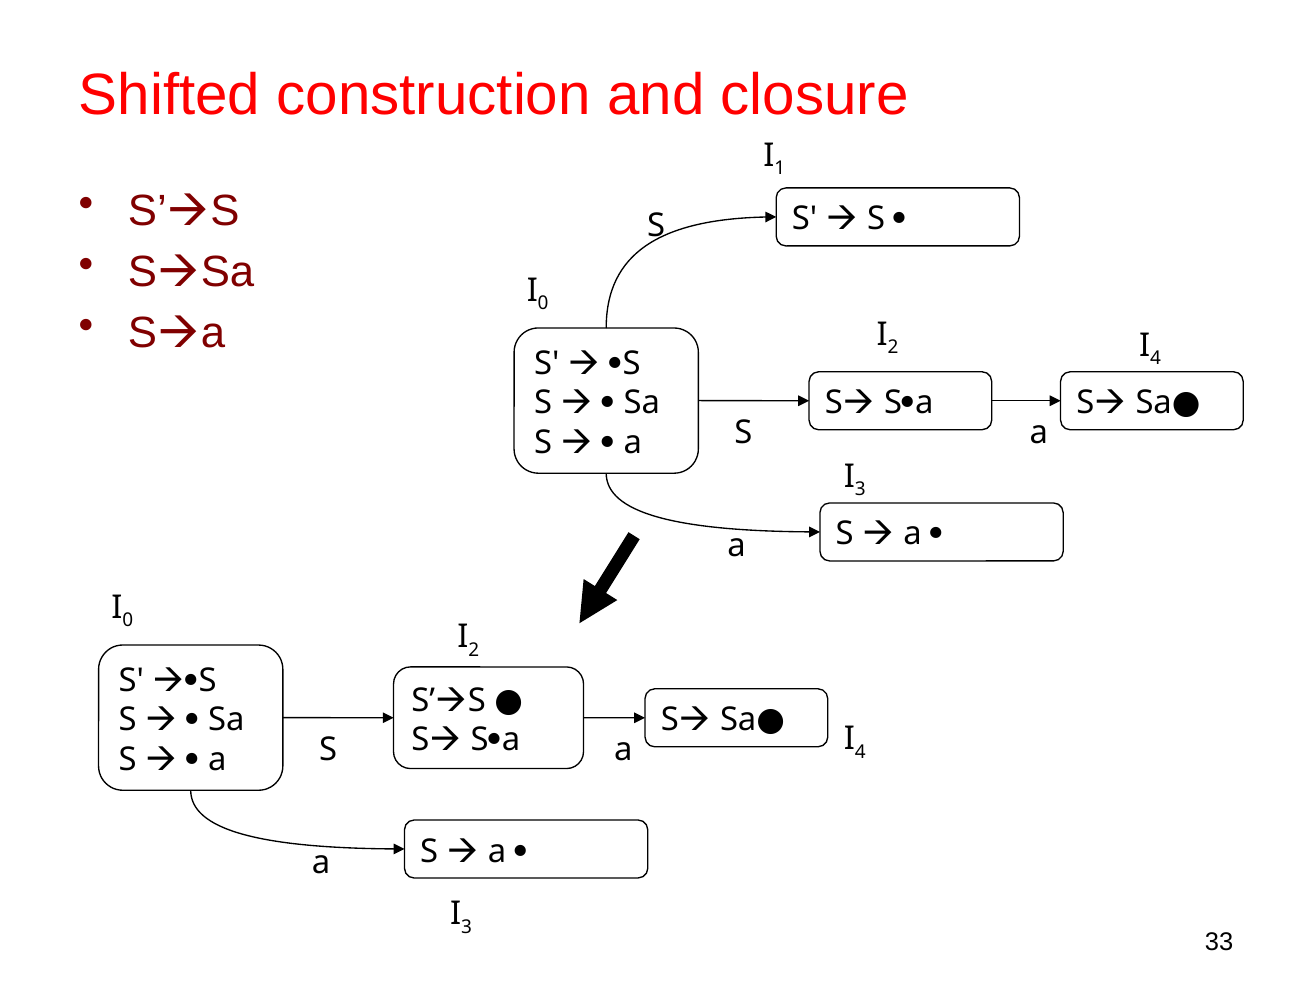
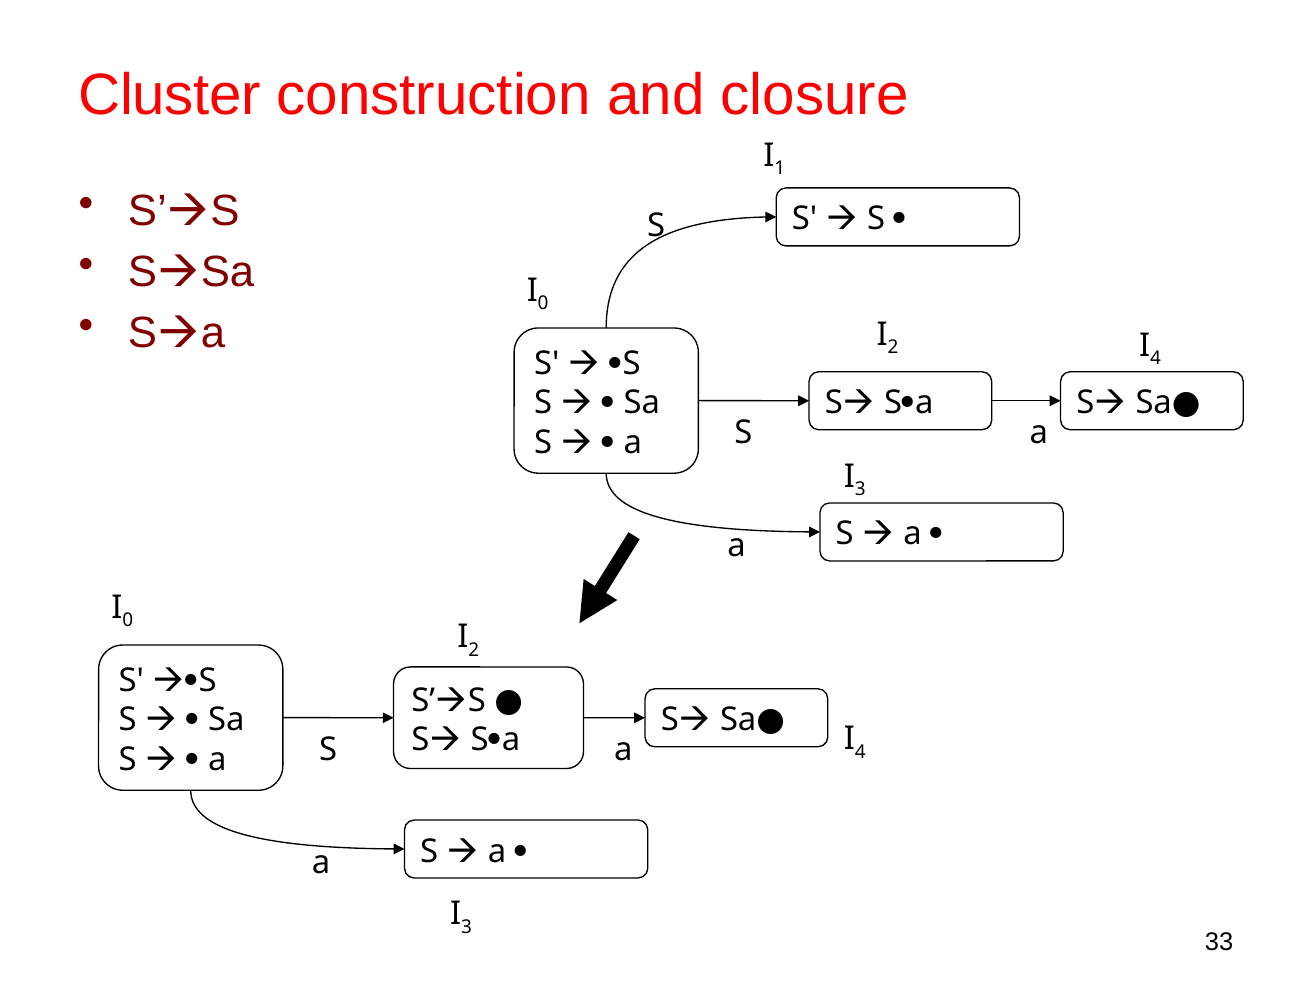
Shifted: Shifted -> Cluster (170, 95)
